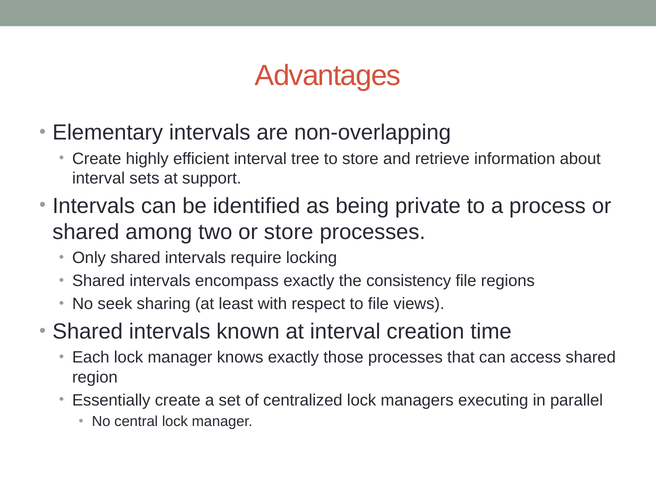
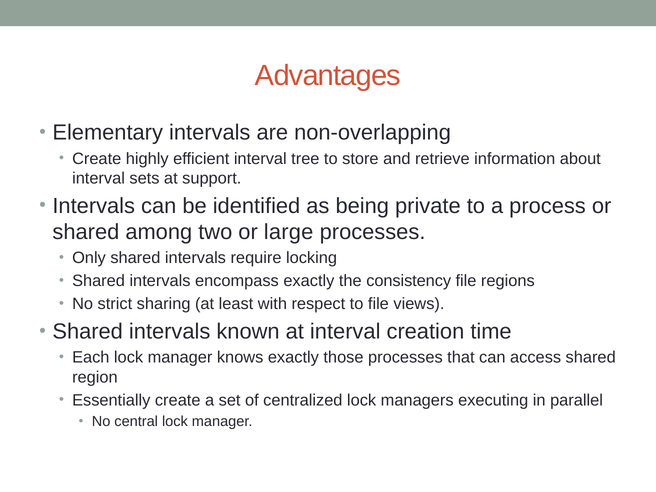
or store: store -> large (289, 232)
seek: seek -> strict (115, 304)
